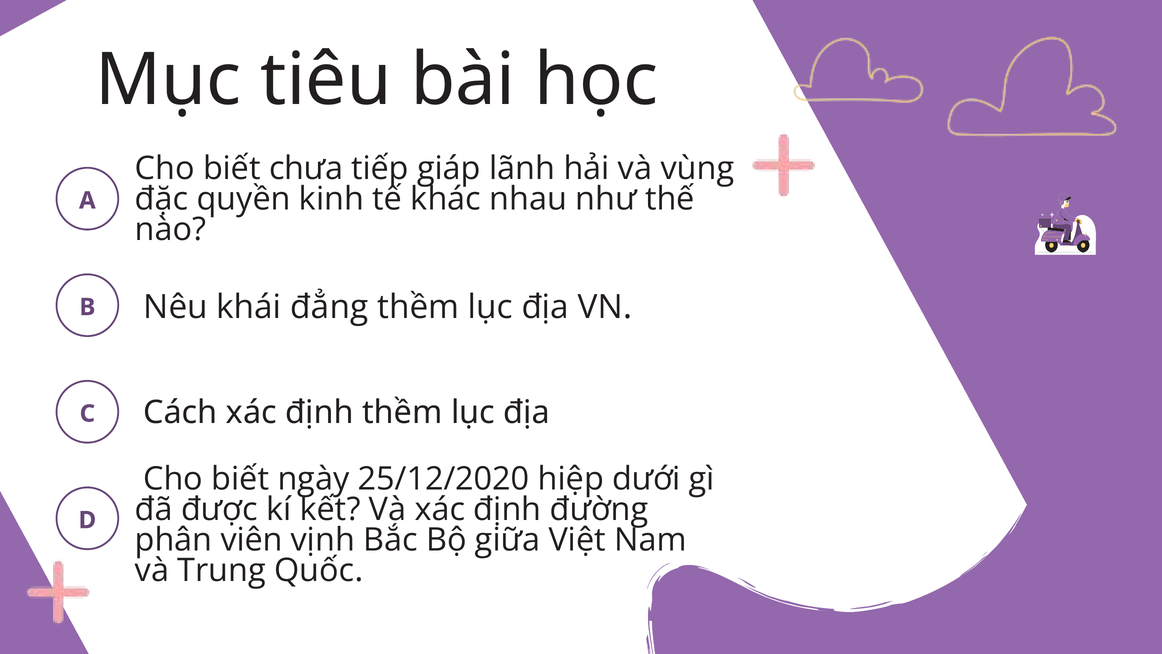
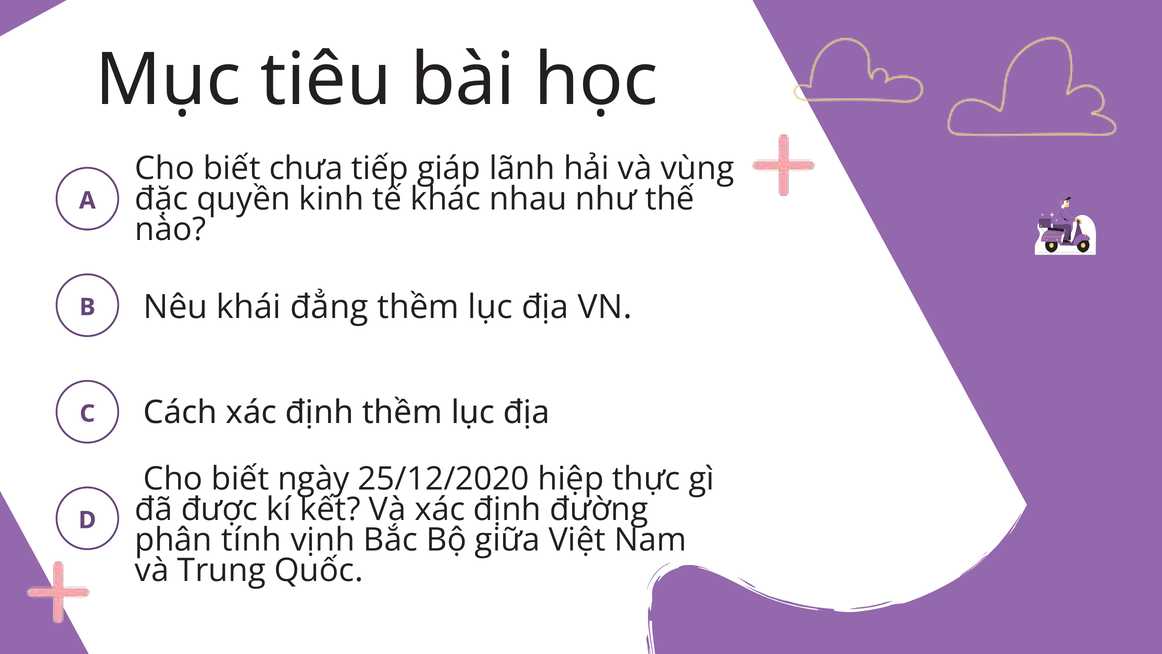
dưới: dưới -> thực (646, 479)
viên: viên -> tính (251, 540)
